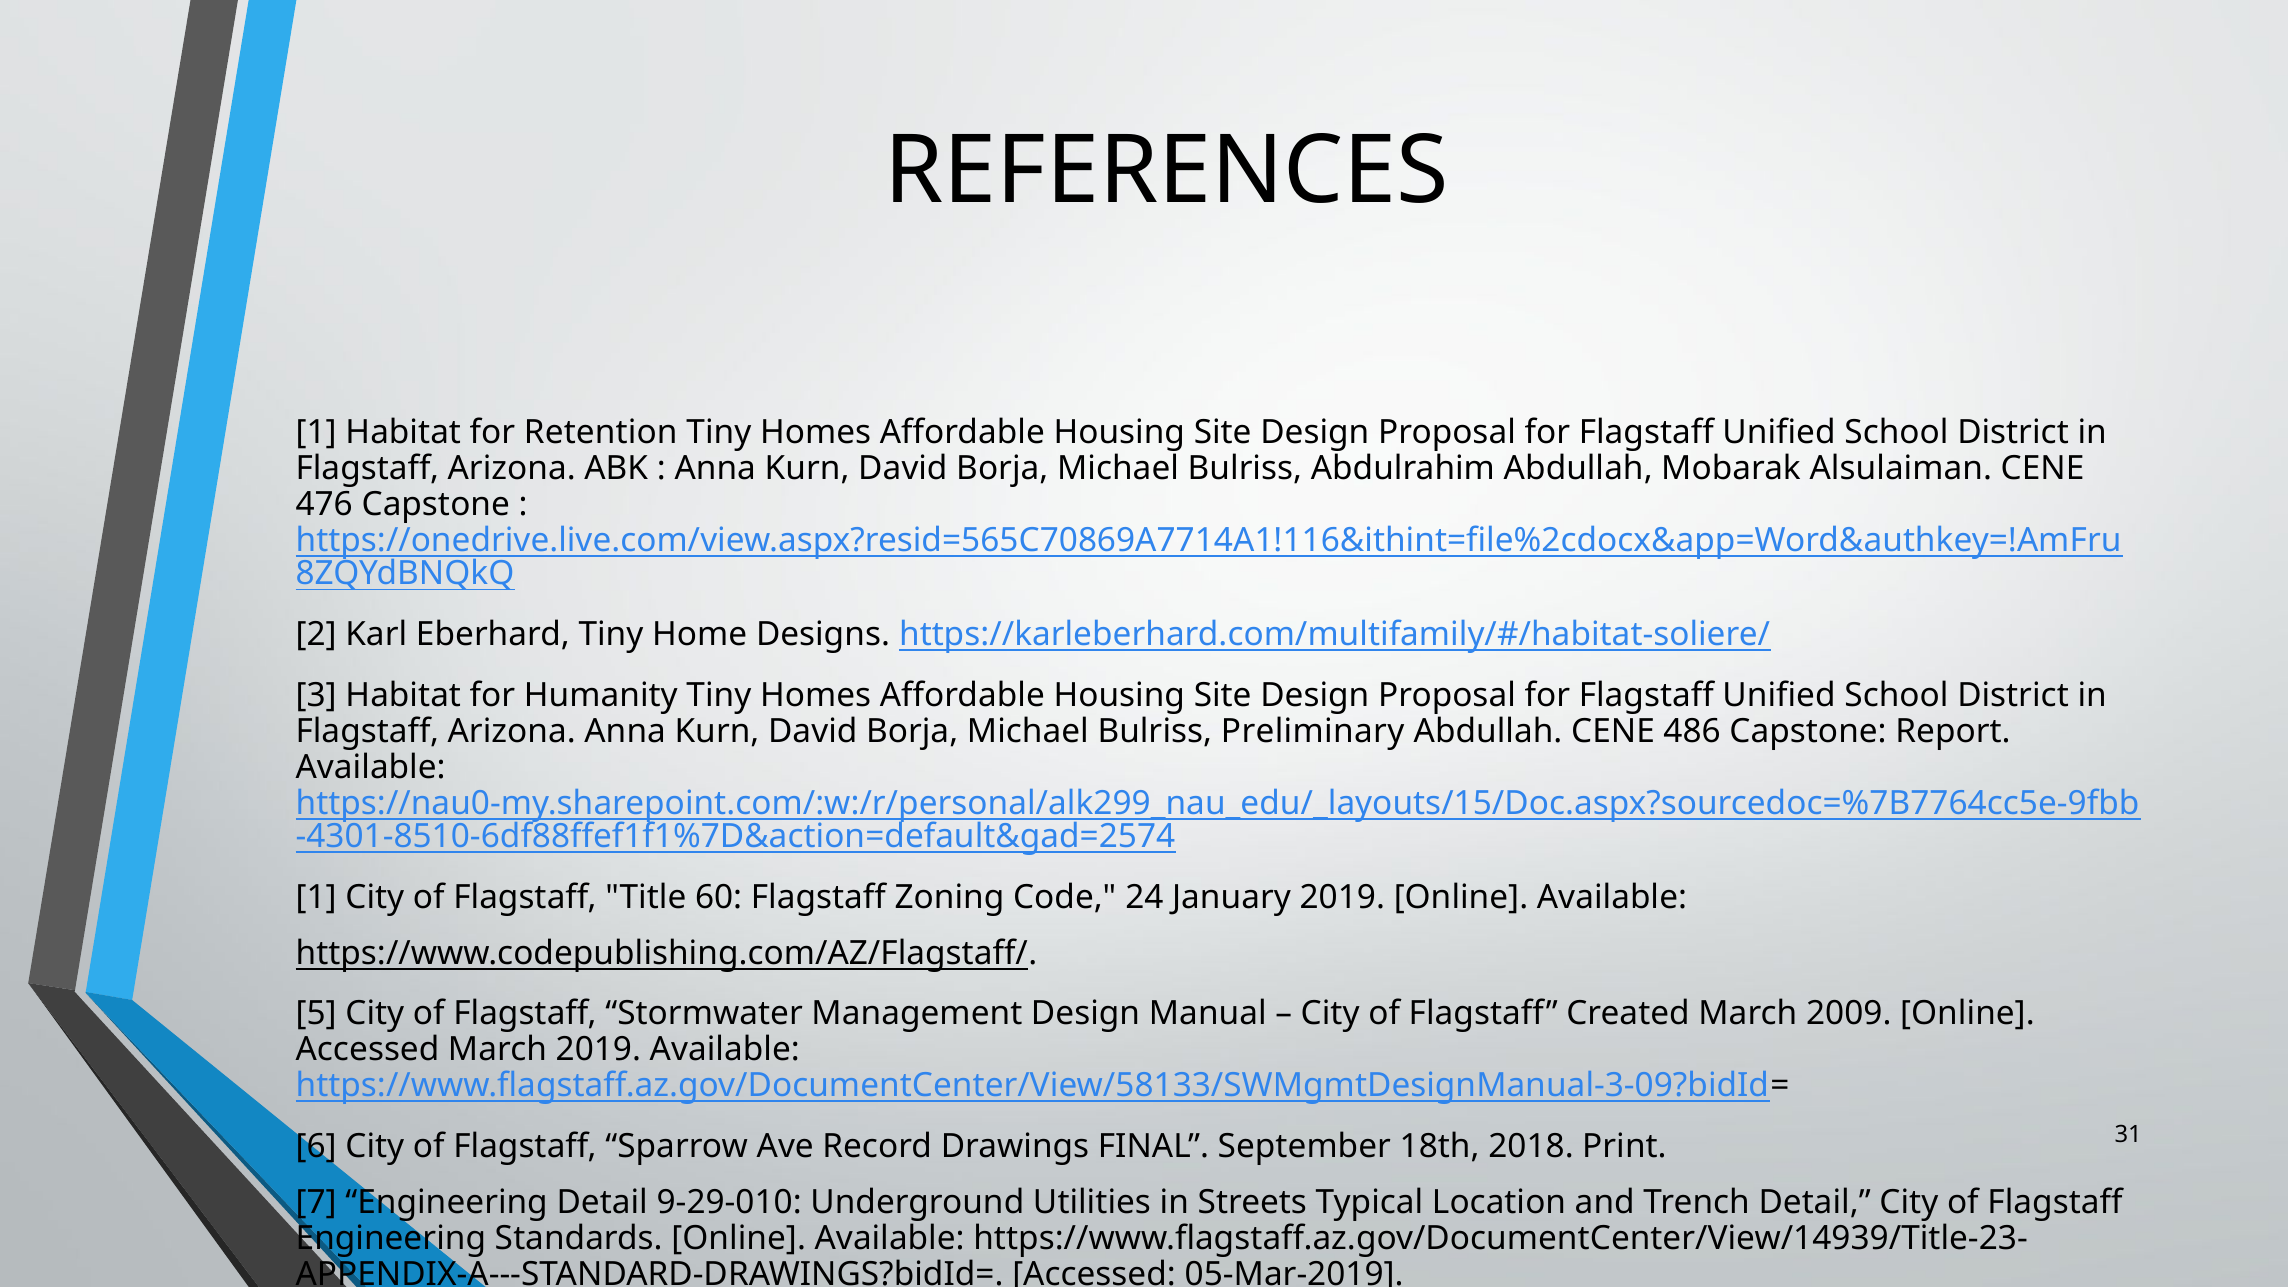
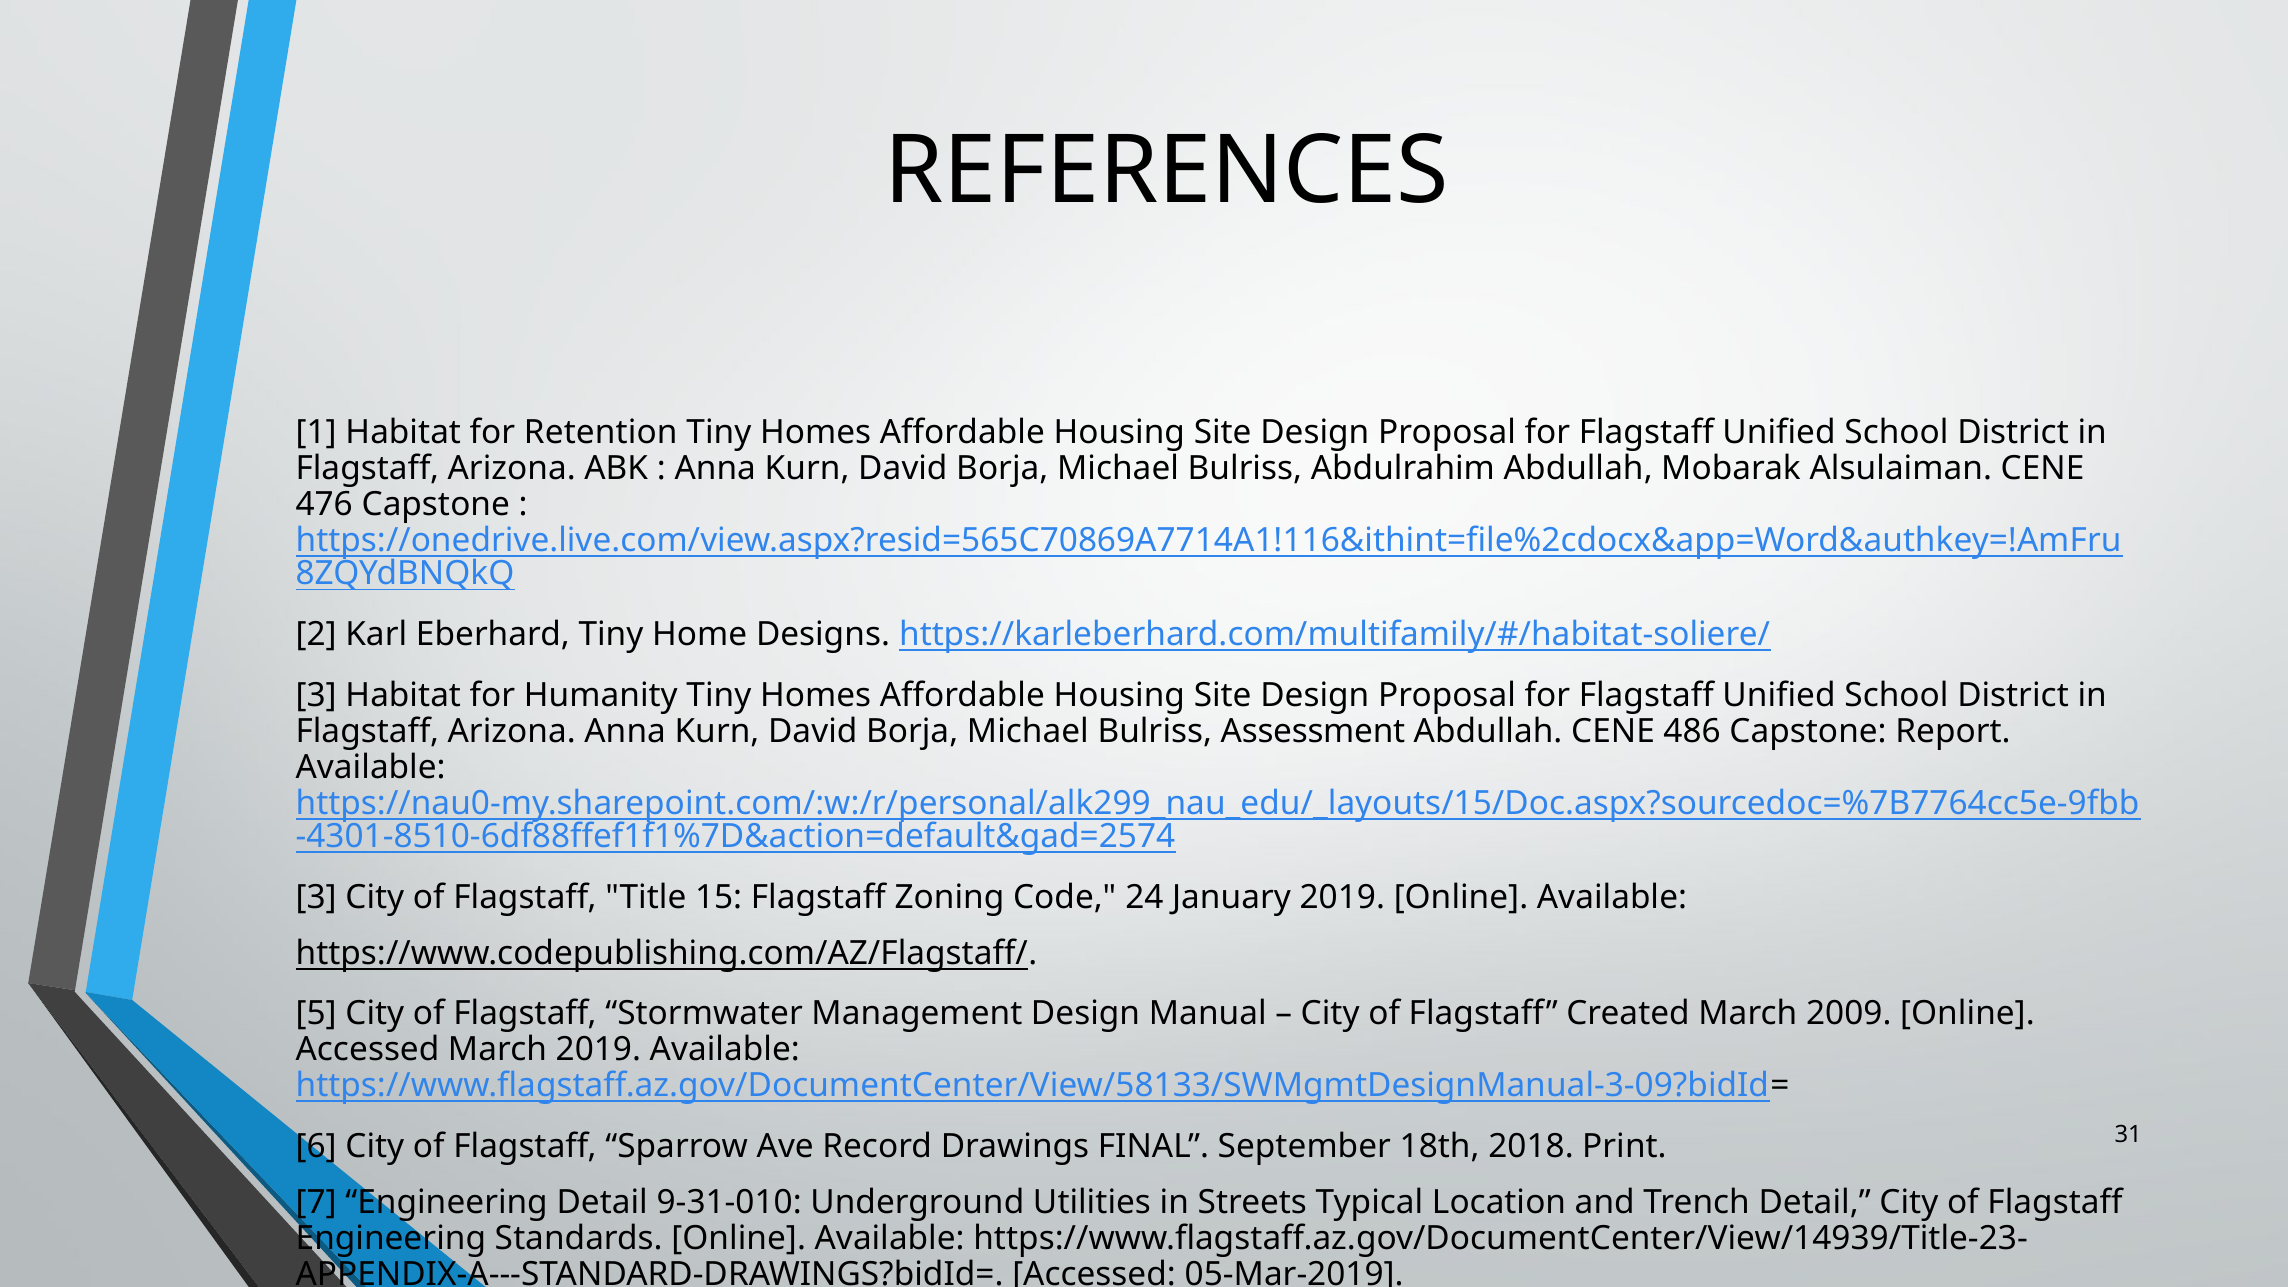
Preliminary: Preliminary -> Assessment (1313, 731)
1: 1 -> 3 (316, 897)
60: 60 -> 15 (719, 897)
9-29-010: 9-29-010 -> 9-31-010 (729, 1202)
